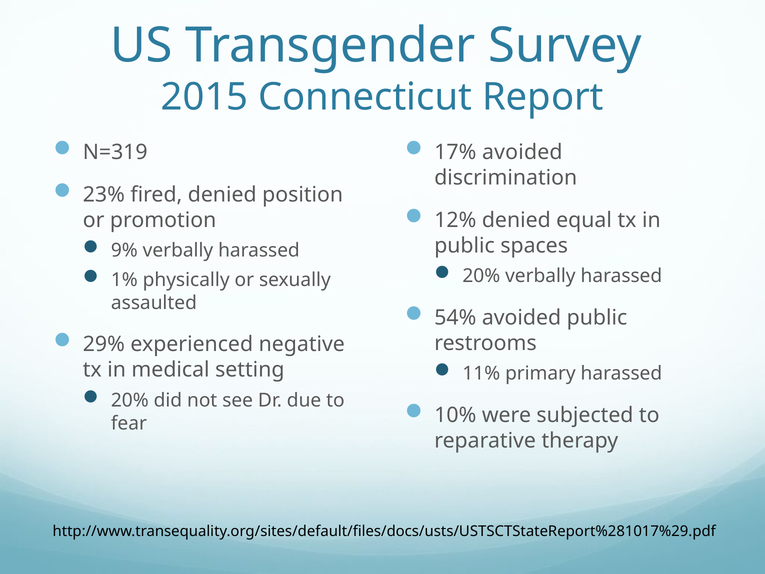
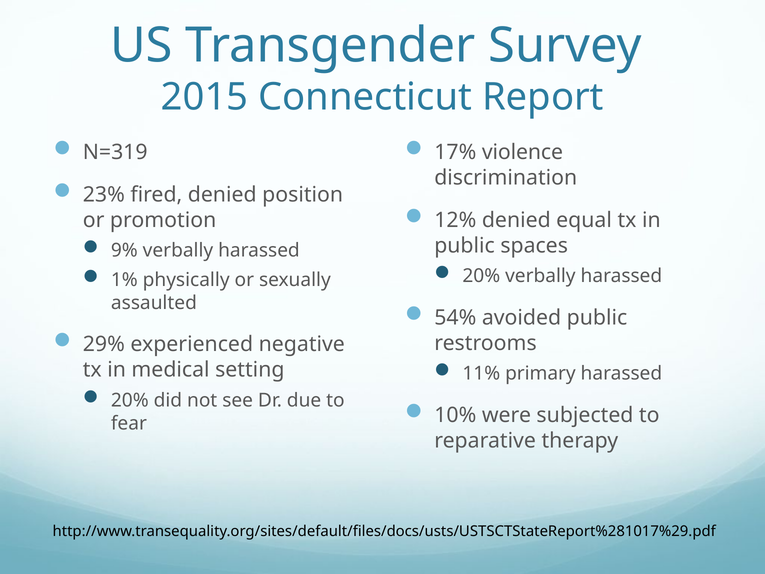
17% avoided: avoided -> violence (522, 152)
